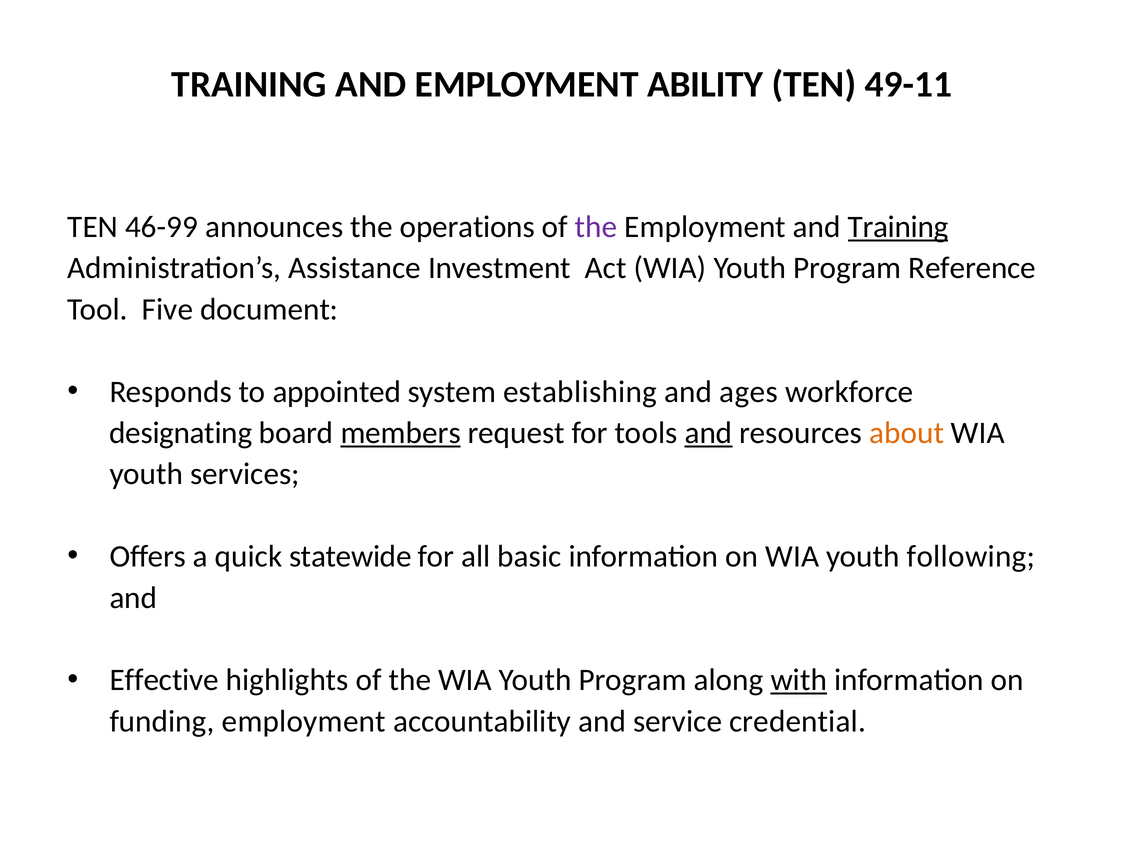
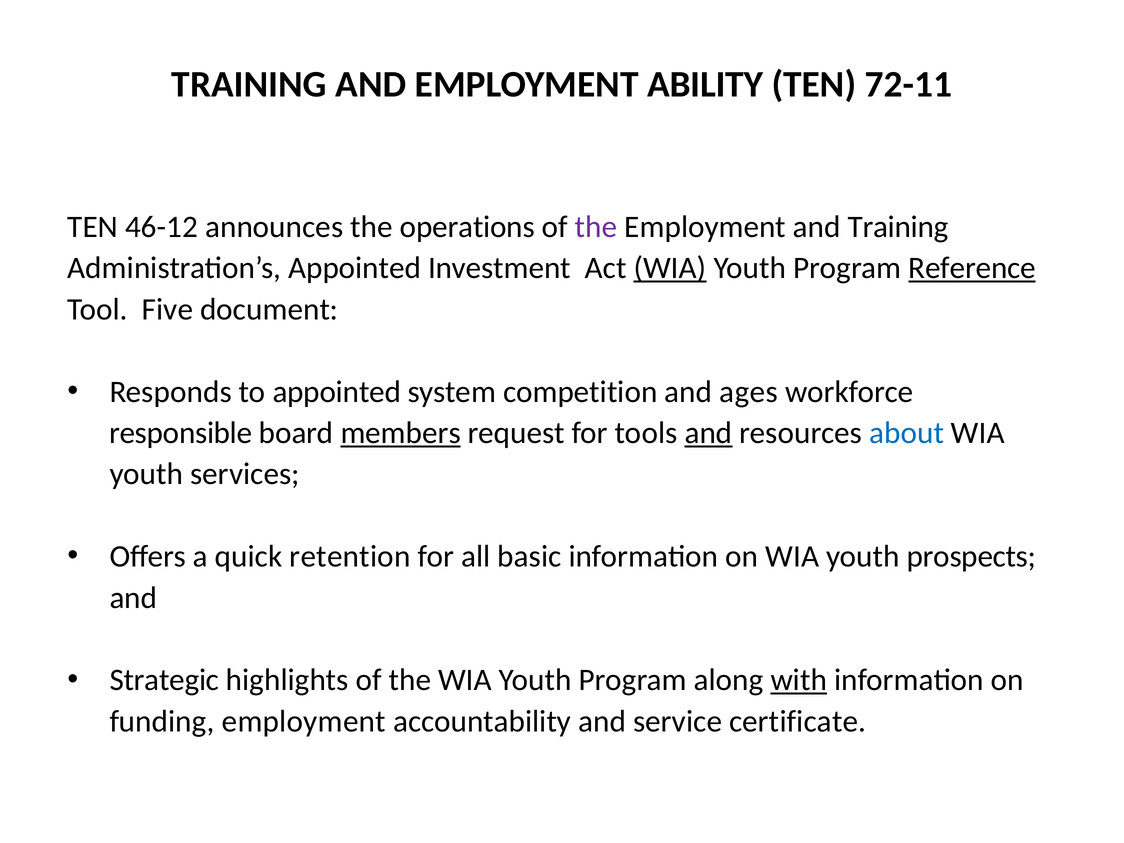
49-11: 49-11 -> 72-11 (908, 84)
46-99: 46-99 -> 46-12 (162, 227)
Training underline: present -> none (898, 227)
Administration’s Assistance: Assistance -> Appointed (355, 268)
WIA underline: none -> present (670, 268)
Reference underline: none -> present (972, 268)
establishing: establishing -> competition (580, 392)
designating: designating -> responsible (181, 433)
about colour: orange -> blue (907, 433)
statewide: statewide -> retention (350, 557)
following: following -> prospects (971, 557)
Effective: Effective -> Strategic (164, 680)
credential: credential -> certificate (798, 721)
